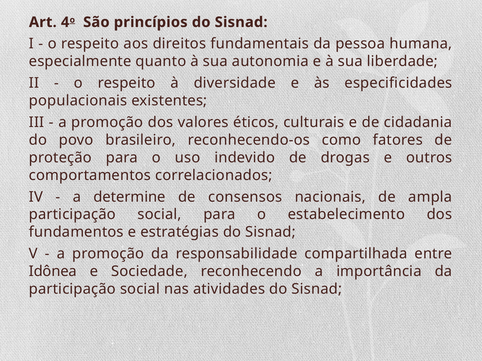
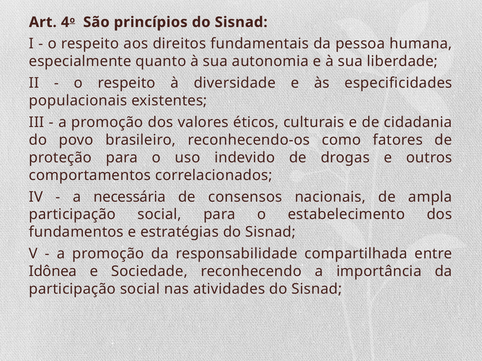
determine: determine -> necessária (130, 197)
